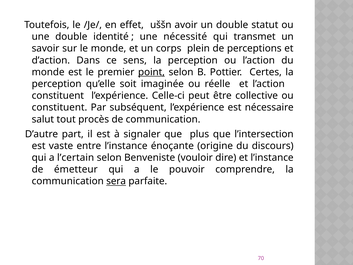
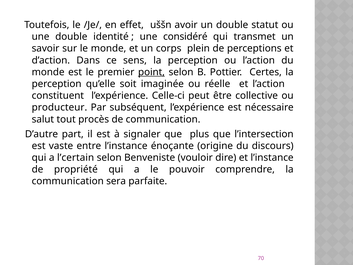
nécessité: nécessité -> considéré (185, 37)
constituent: constituent -> producteur (59, 107)
émetteur: émetteur -> propriété (76, 169)
sera underline: present -> none (116, 181)
